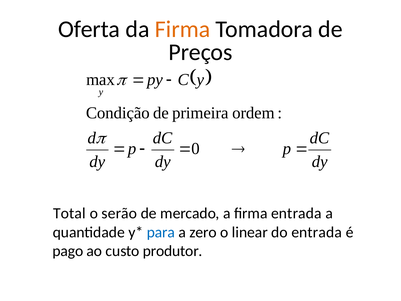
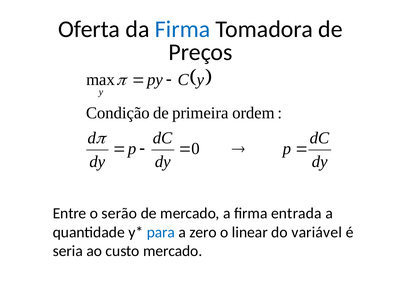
Firma colour: orange -> blue (183, 29)
Total: Total -> Entre (70, 213)
do entrada: entrada -> variável (317, 232)
pago: pago -> seria (68, 251)
custo produtor: produtor -> mercado (173, 251)
